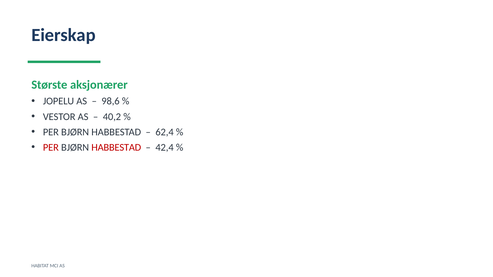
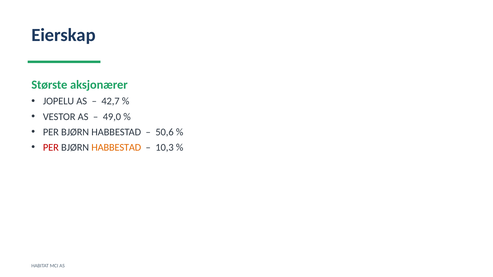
98,6: 98,6 -> 42,7 (111, 101)
40,2: 40,2 -> 49,0 (112, 117)
62,4: 62,4 -> 50,6 (165, 132)
HABBESTAD colour: red -> orange (116, 148)
42,4: 42,4 -> 10,3 (165, 148)
